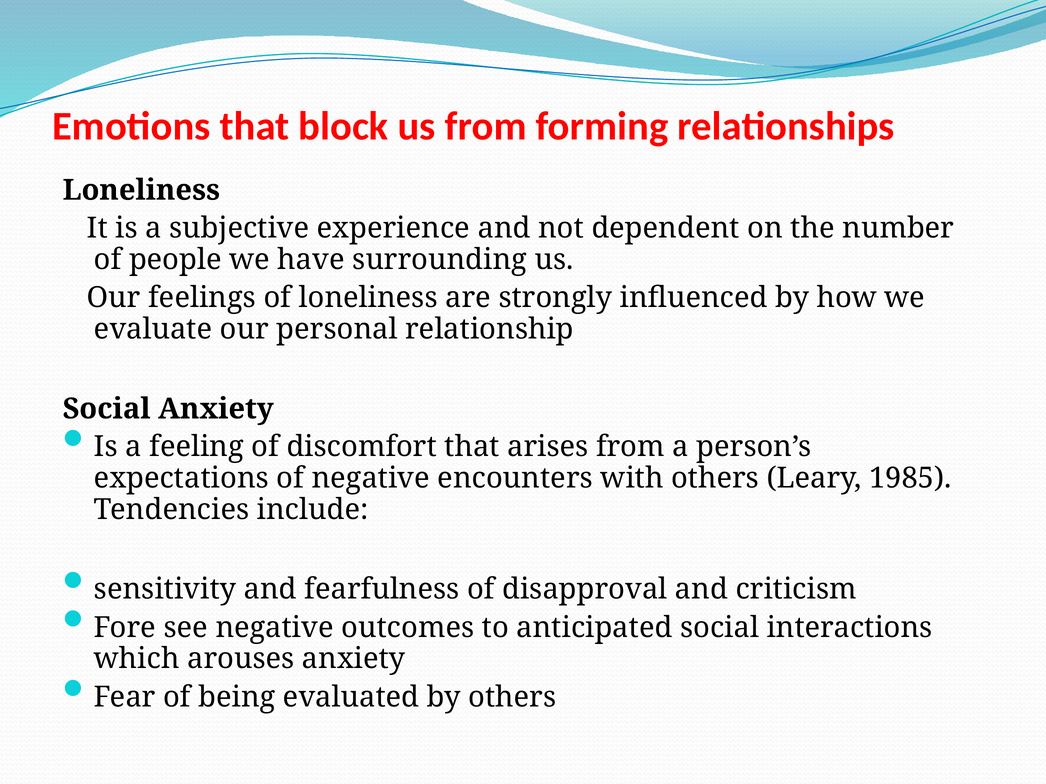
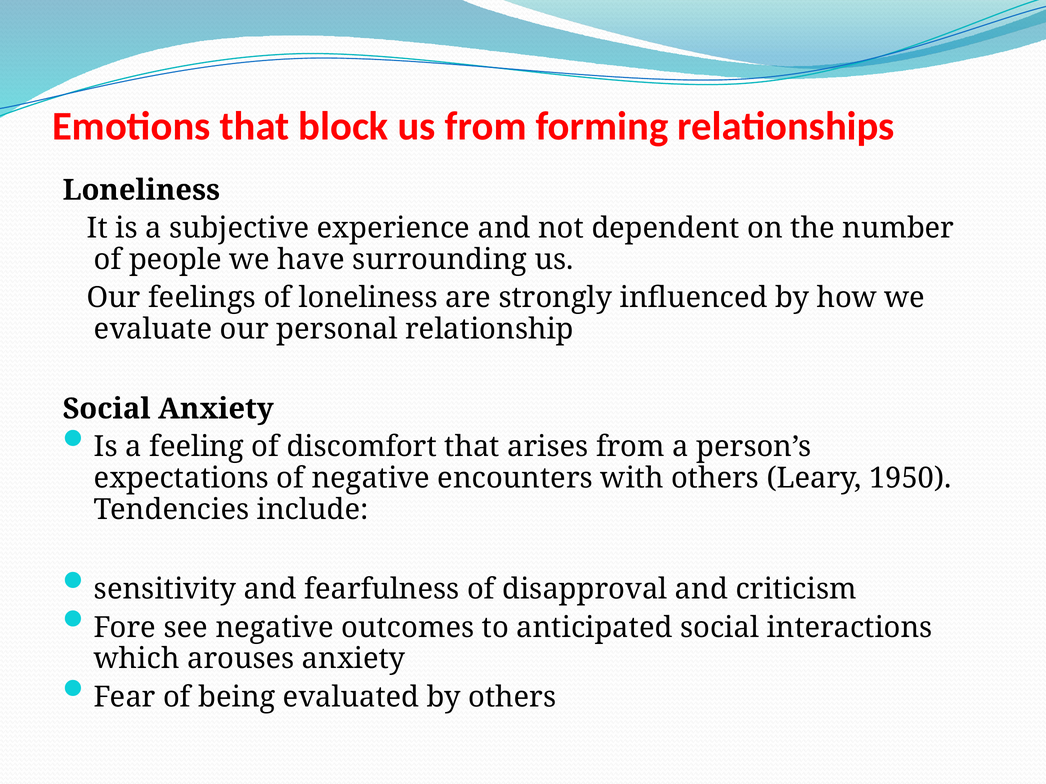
1985: 1985 -> 1950 (910, 479)
